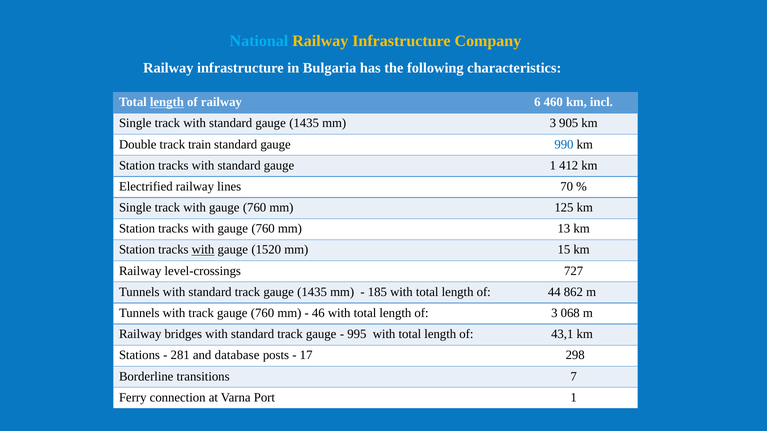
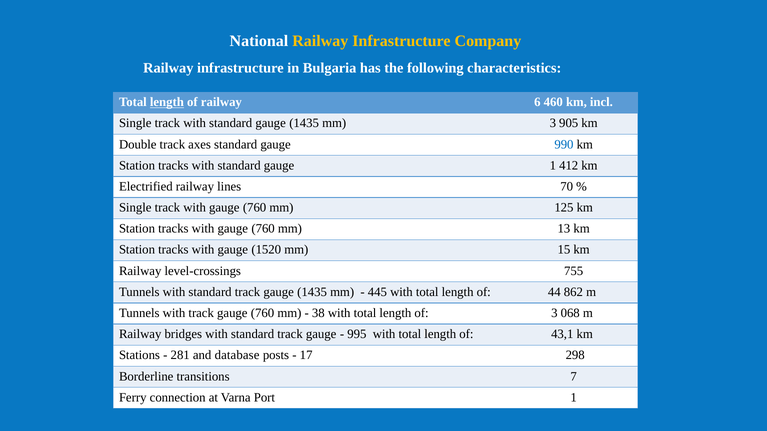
National colour: light blue -> white (259, 41)
train: train -> axes (200, 144)
with underline: present -> none (203, 250)
727: 727 -> 755 (574, 271)
185: 185 -> 445 (377, 292)
46: 46 -> 38 (318, 313)
